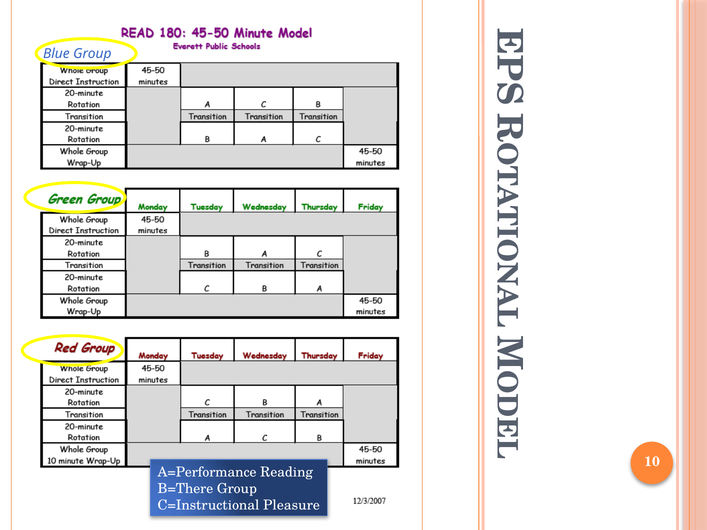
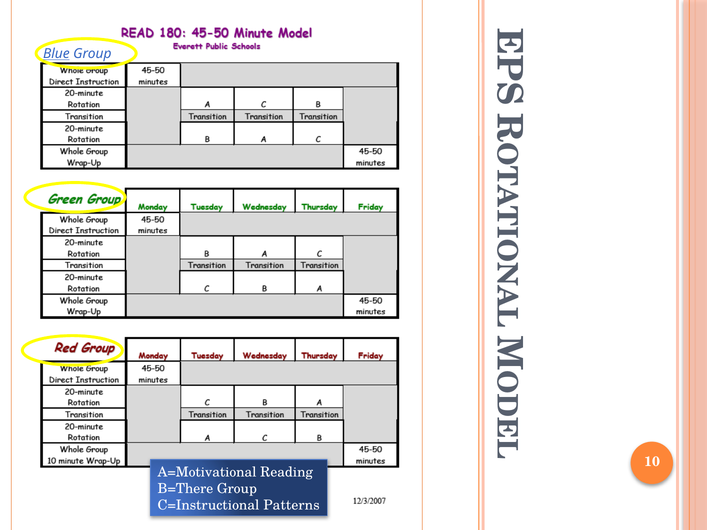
Blue underline: none -> present (56, 54)
A=Performance: A=Performance -> A=Motivational (207, 472)
Pleasure: Pleasure -> Patterns (292, 505)
